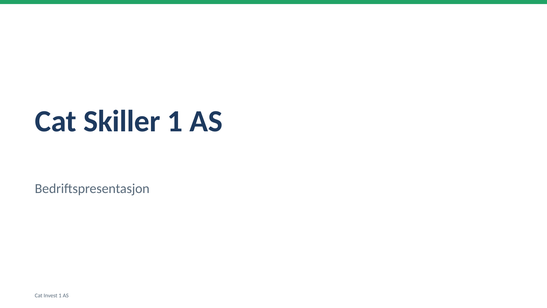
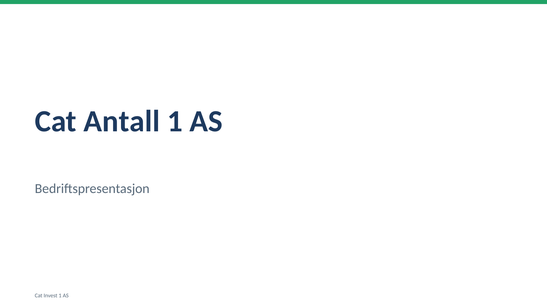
Skiller: Skiller -> Antall (122, 121)
